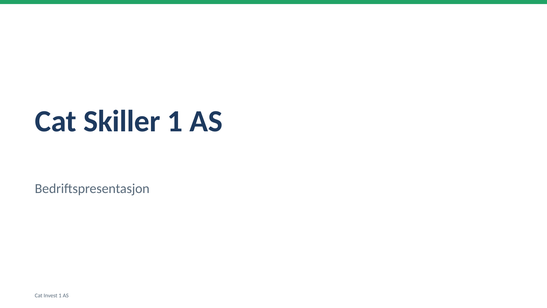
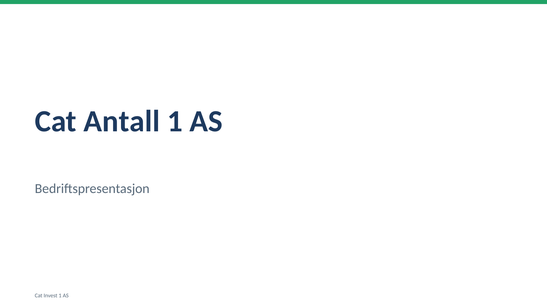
Skiller: Skiller -> Antall (122, 121)
